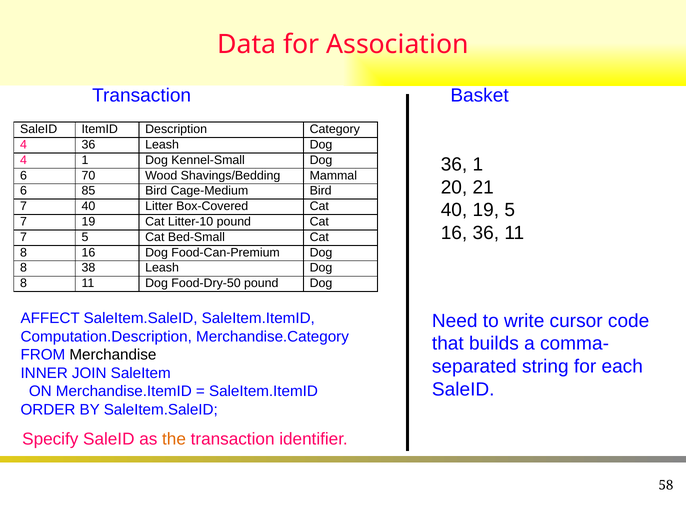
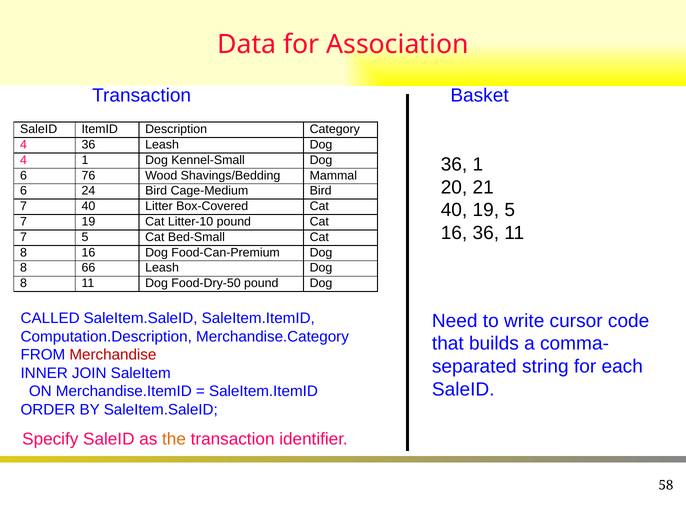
70: 70 -> 76 (88, 176)
85: 85 -> 24 (88, 191)
38: 38 -> 66 (88, 268)
AFFECT: AFFECT -> CALLED (50, 319)
Merchandise colour: black -> red (113, 355)
